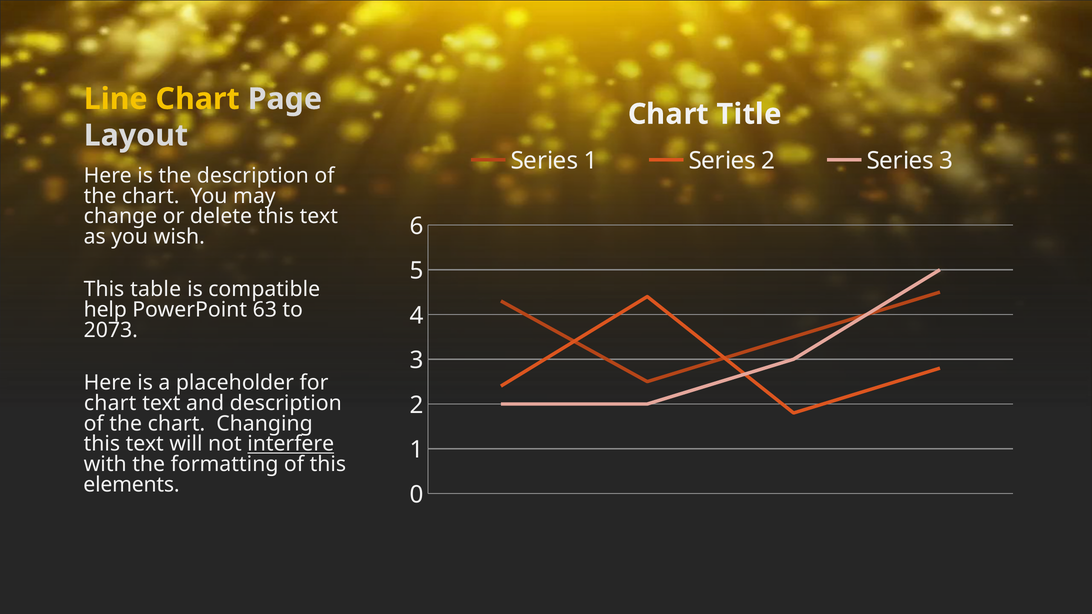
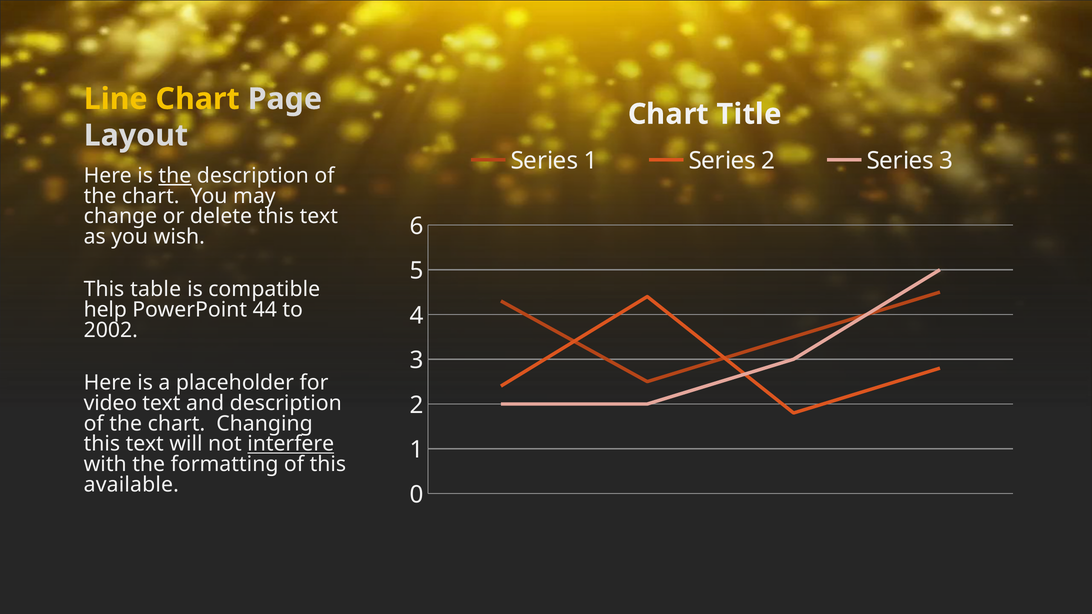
the underline: none -> present (175, 176)
63: 63 -> 44 (265, 310)
2073: 2073 -> 2002 (111, 330)
chart: chart -> video (110, 403)
elements: elements -> available (131, 485)
